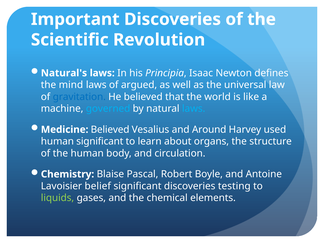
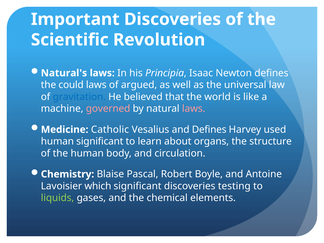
mind: mind -> could (71, 85)
governed colour: light blue -> pink (108, 109)
laws colour: light blue -> pink (194, 109)
Medicine Believed: Believed -> Catholic (110, 130)
and Around: Around -> Defines (209, 130)
belief: belief -> which (98, 186)
